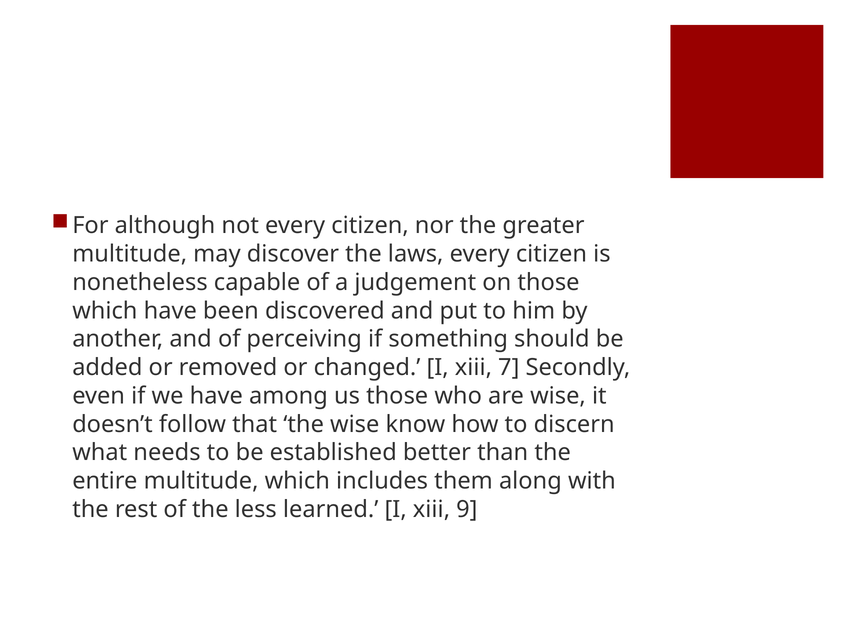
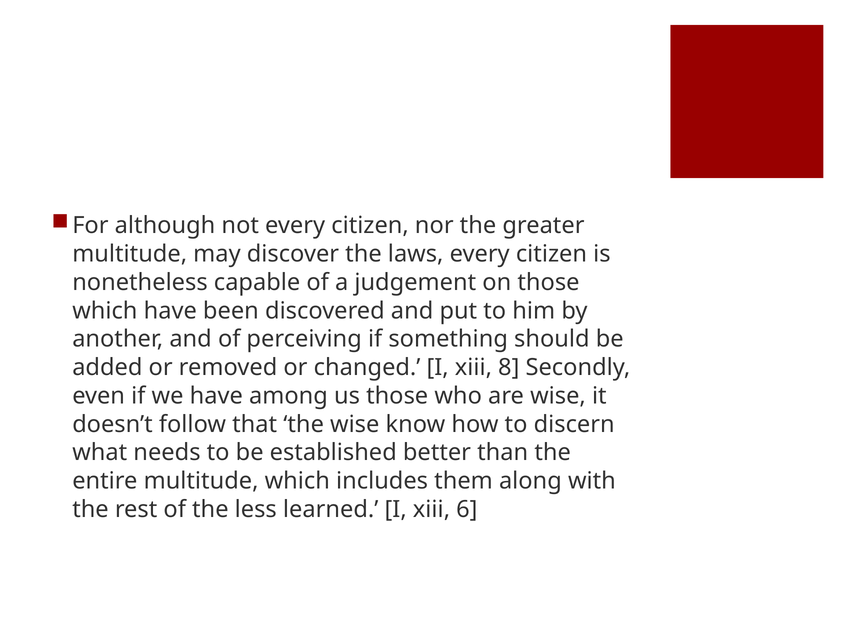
7: 7 -> 8 (509, 367)
9: 9 -> 6 (467, 509)
